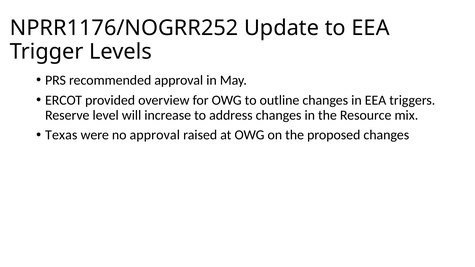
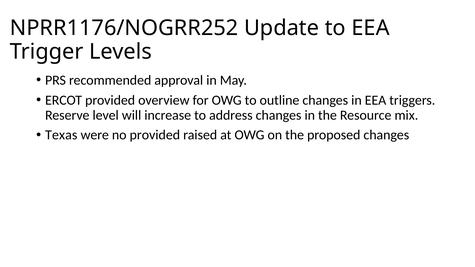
no approval: approval -> provided (155, 135)
